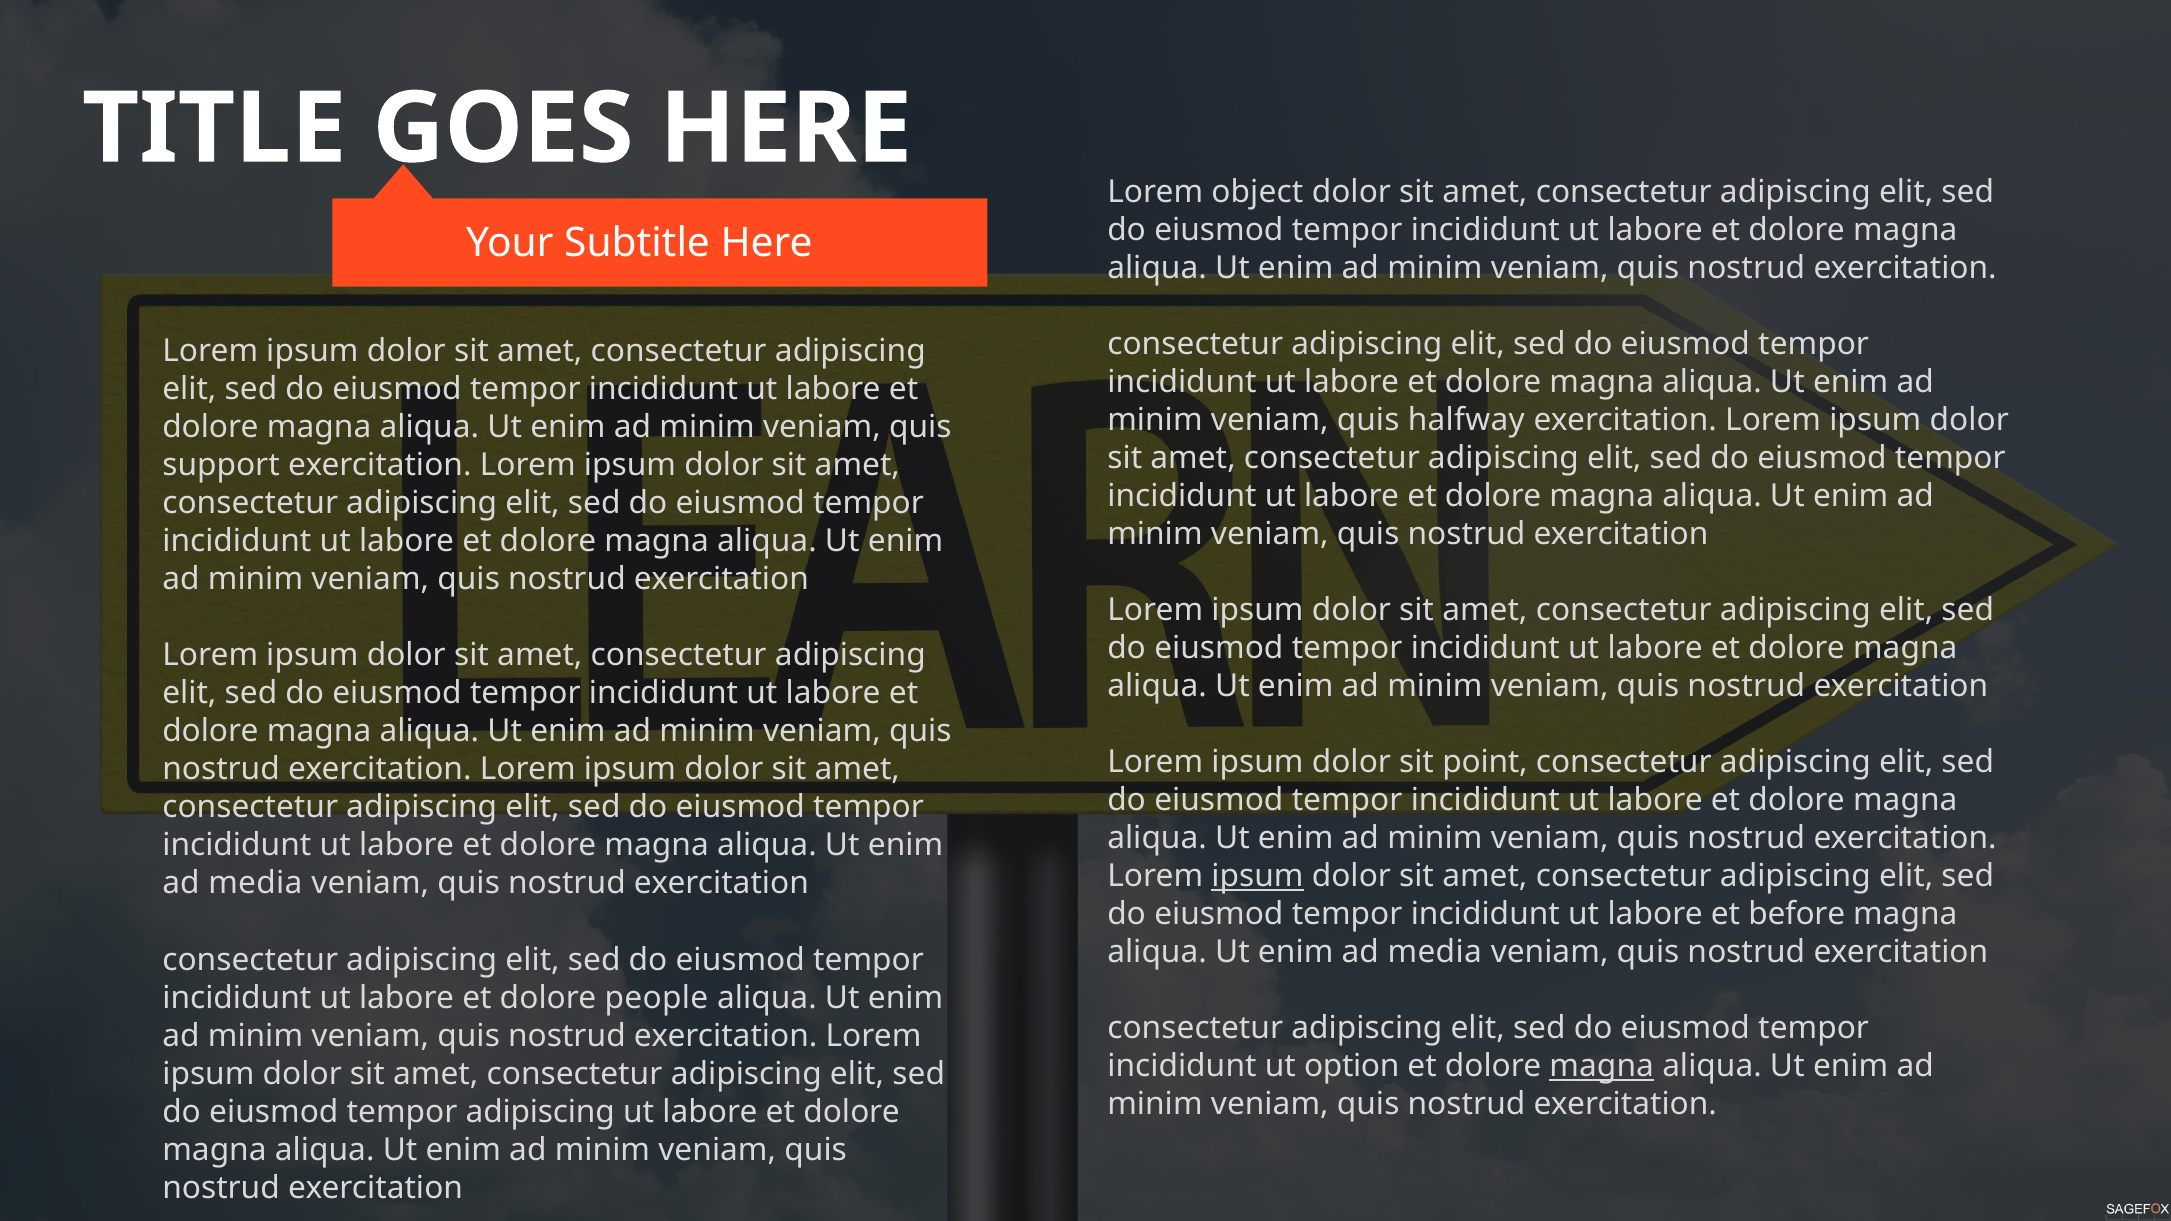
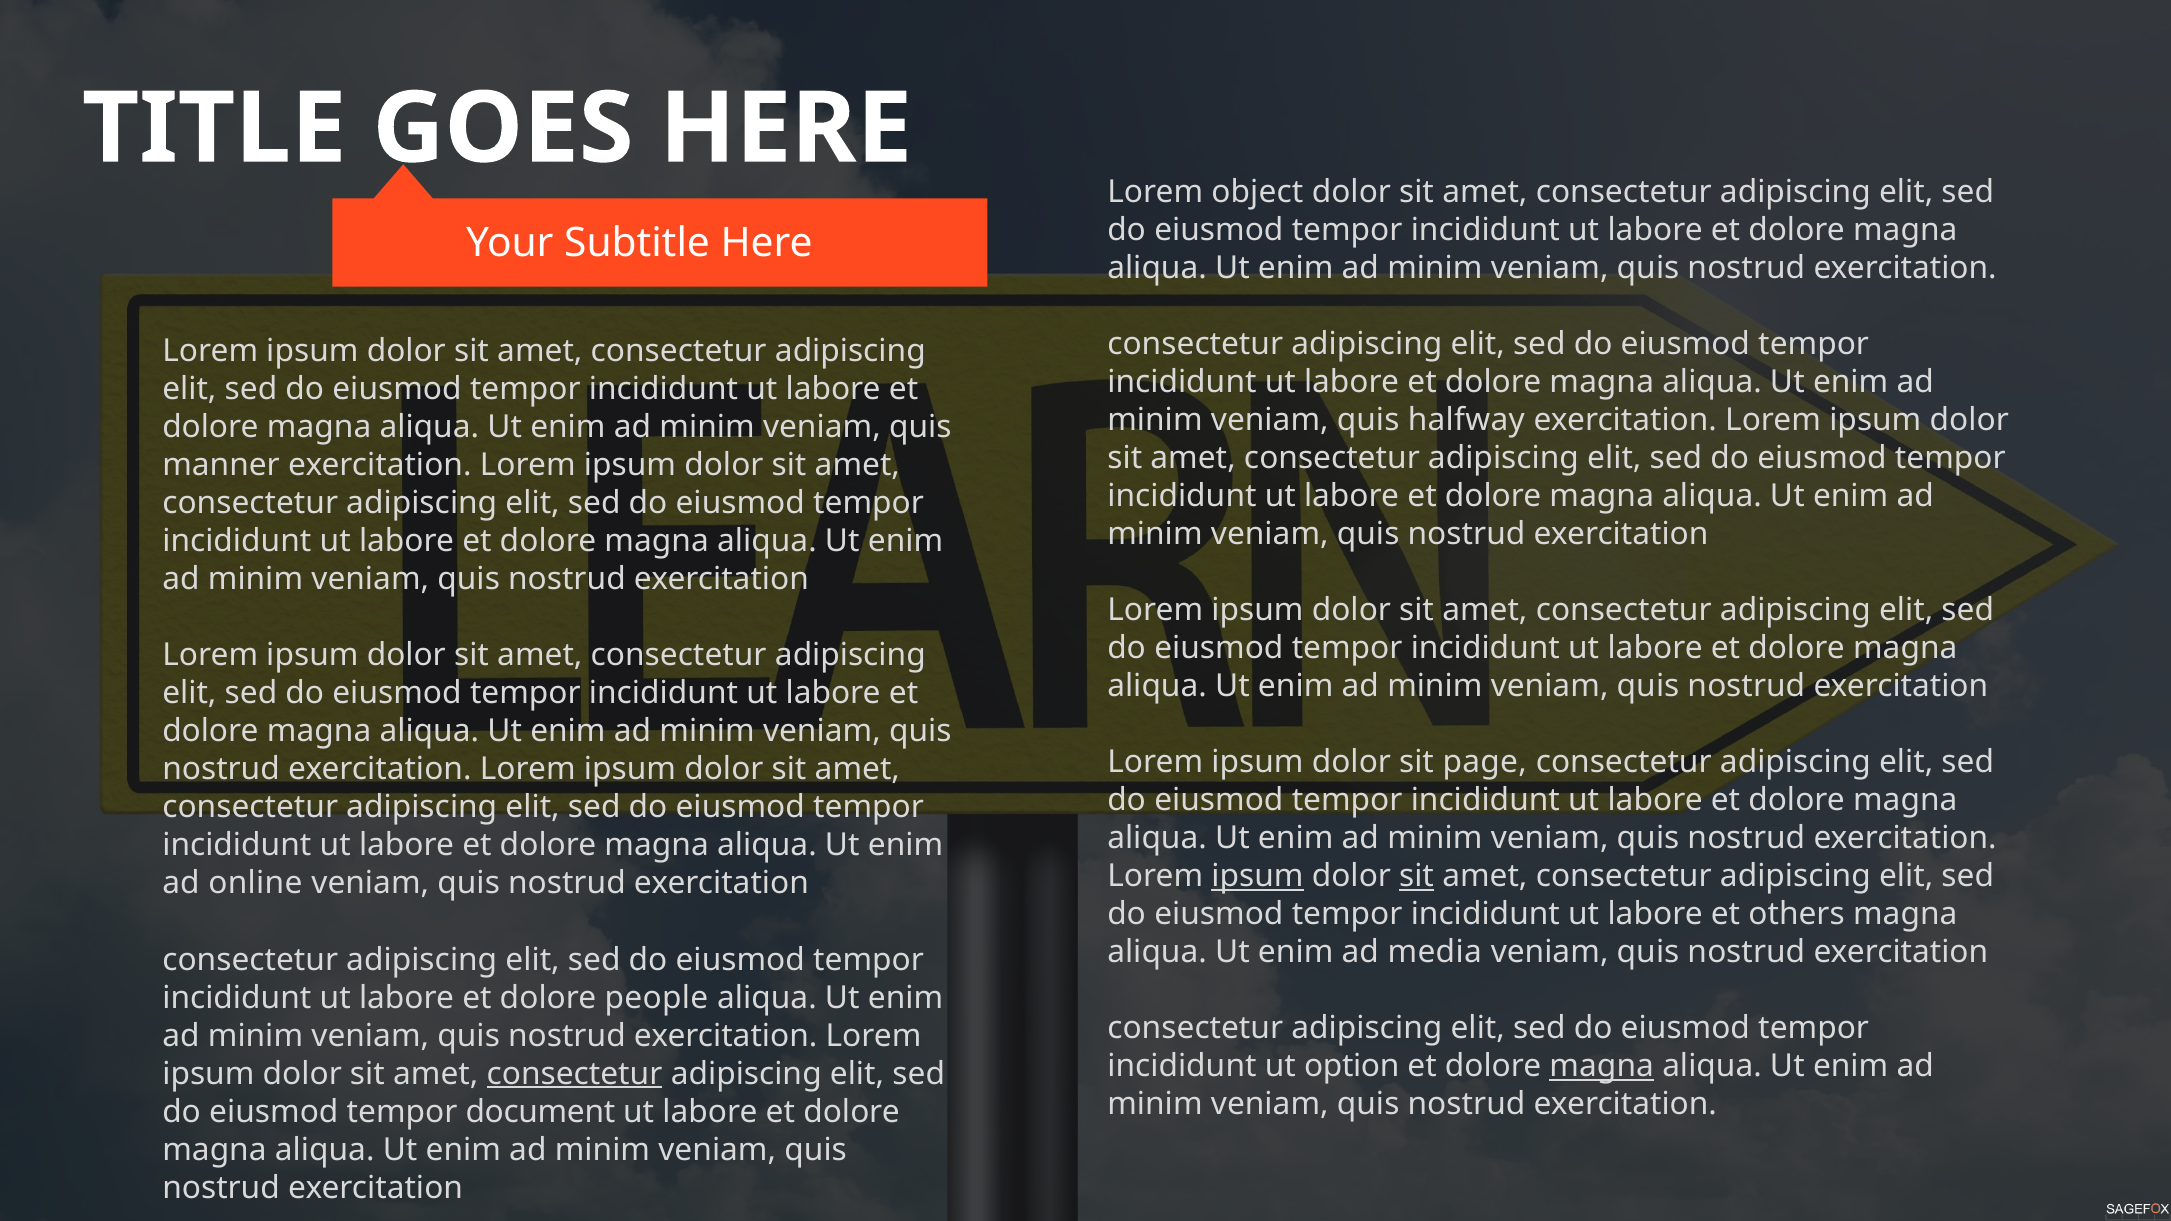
support: support -> manner (221, 466)
point: point -> page (1485, 762)
sit underline: none -> present (1417, 876)
media: media -> online (255, 884)
before: before -> others (1797, 914)
consectetur underline: none -> present (574, 1074)
tempor adipiscing: adipiscing -> document (540, 1112)
